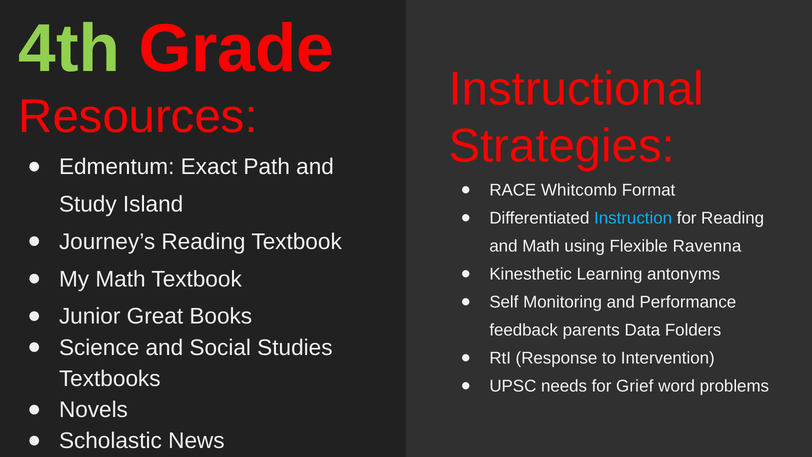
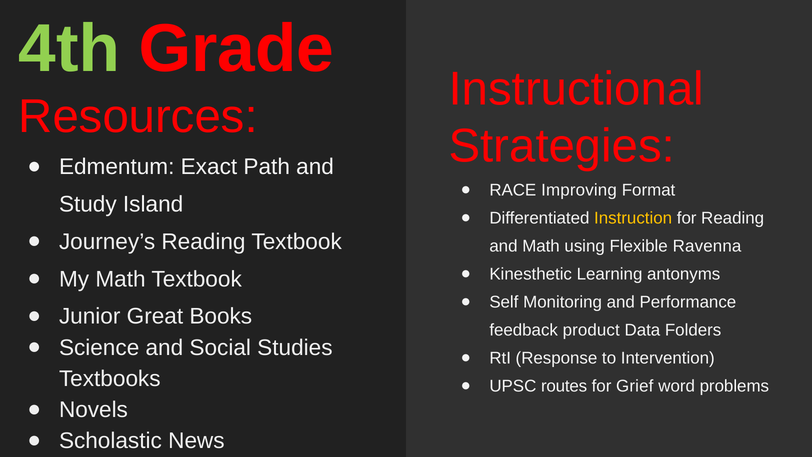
Whitcomb: Whitcomb -> Improving (579, 190)
Instruction colour: light blue -> yellow (633, 218)
parents: parents -> product (591, 330)
needs: needs -> routes (564, 386)
